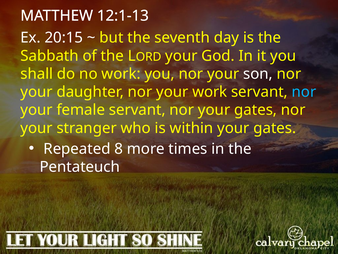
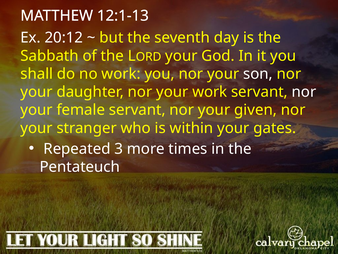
20:15: 20:15 -> 20:12 (64, 38)
nor colour: light blue -> white (304, 92)
nor your gates: gates -> given (256, 110)
8: 8 -> 3 (119, 148)
